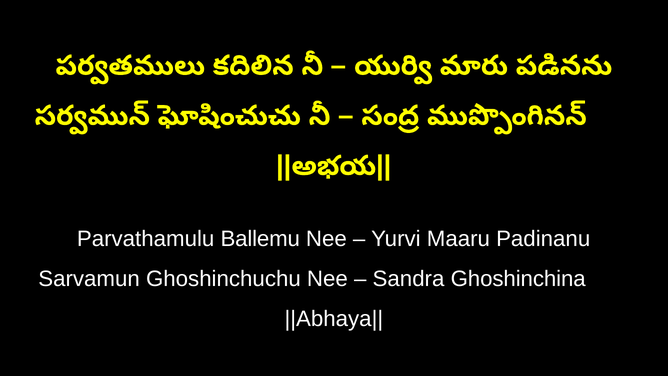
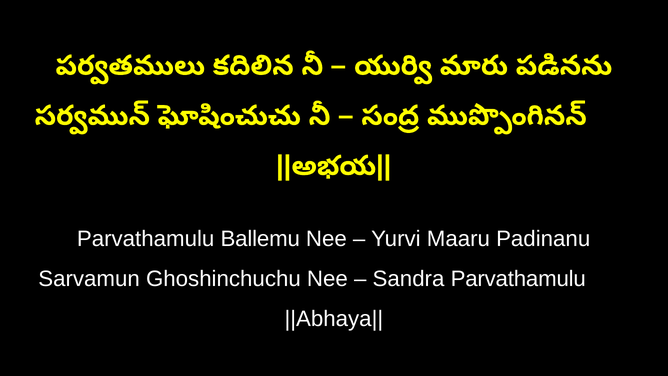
Sandra Ghoshinchina: Ghoshinchina -> Parvathamulu (518, 279)
